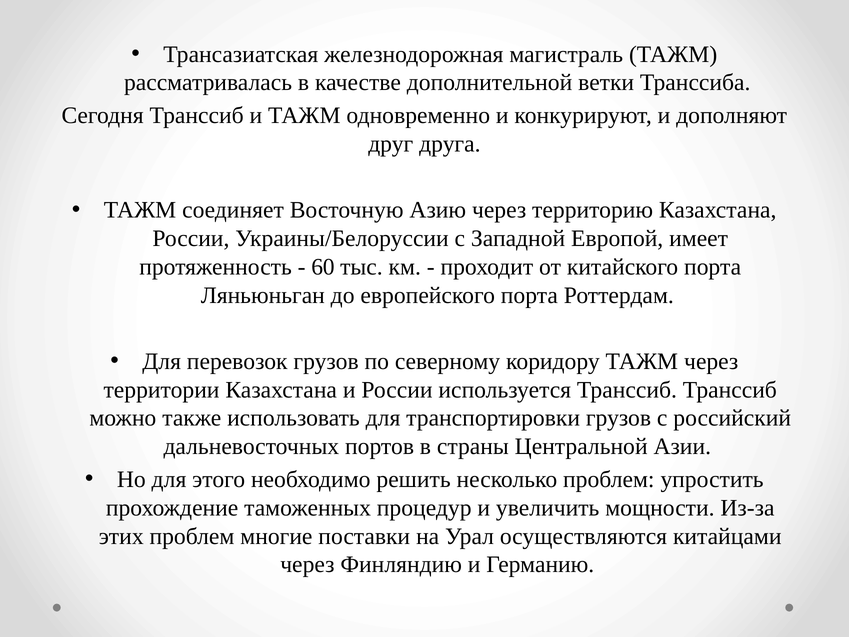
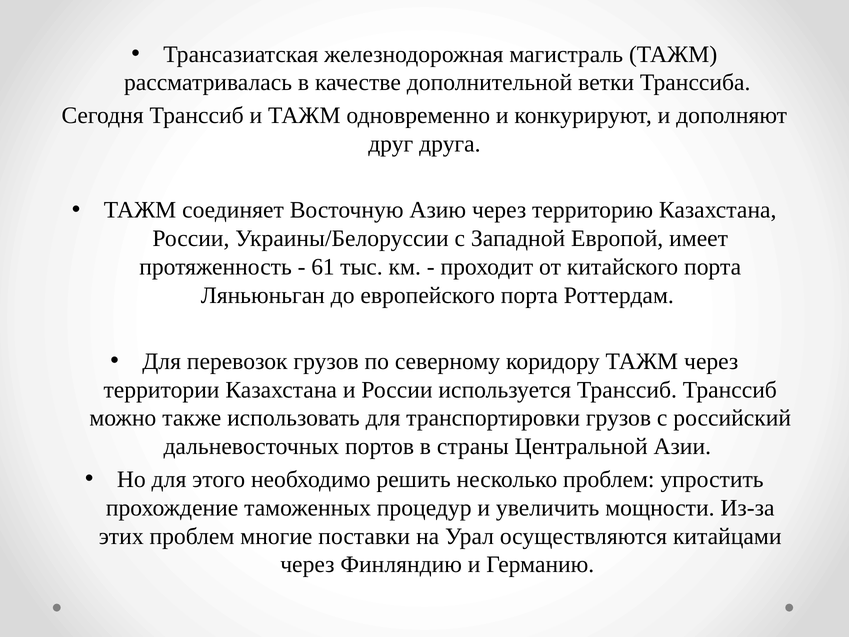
60: 60 -> 61 (323, 267)
